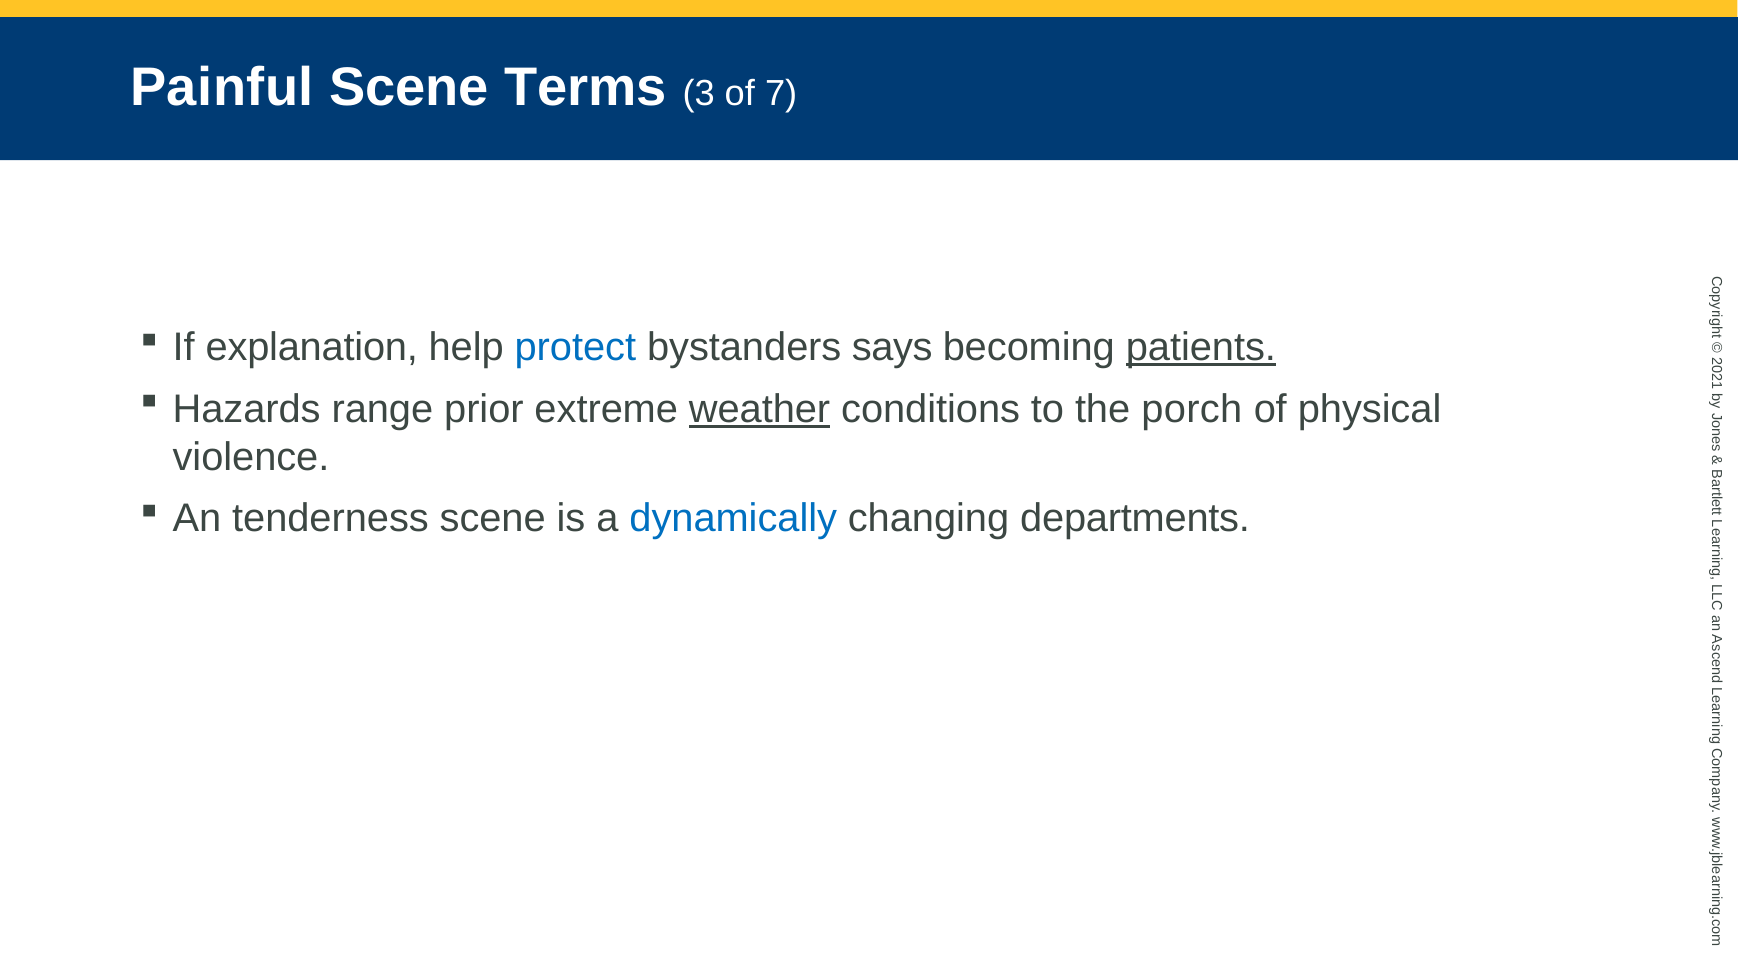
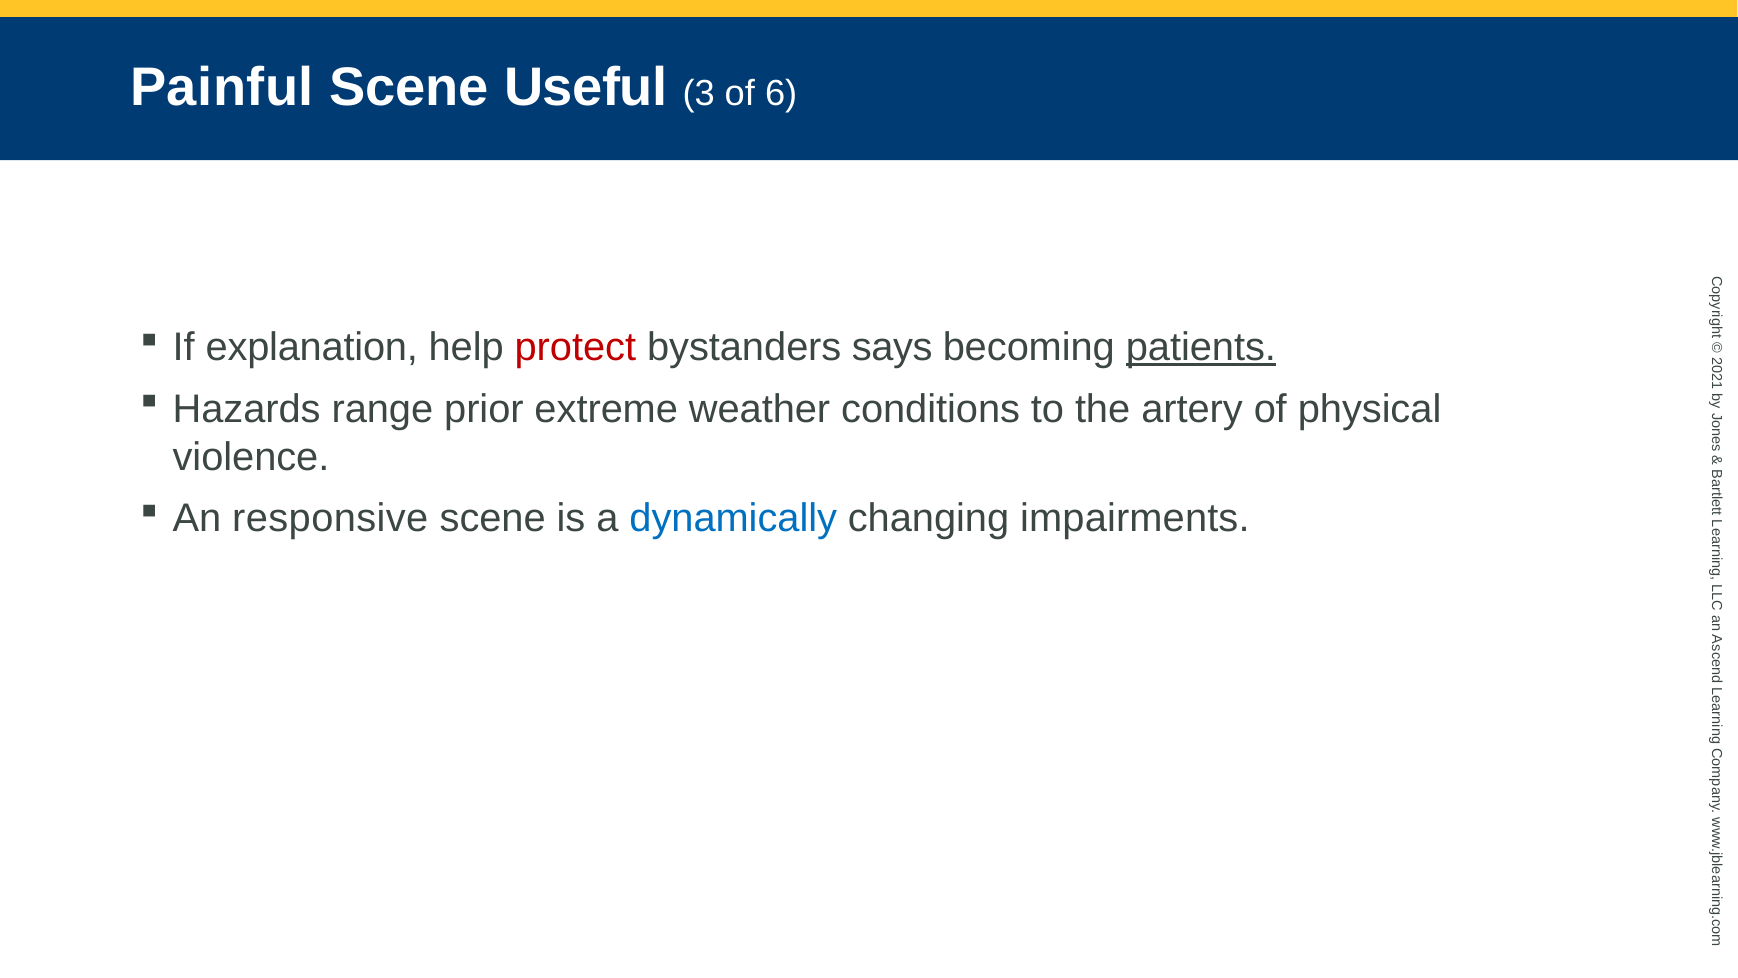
Terms: Terms -> Useful (586, 87)
7: 7 -> 6 (781, 93)
protect colour: blue -> red (575, 347)
weather underline: present -> none (760, 409)
porch: porch -> artery (1192, 409)
tenderness: tenderness -> responsive (330, 519)
departments: departments -> impairments (1135, 519)
